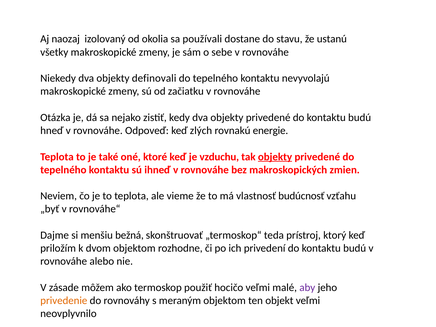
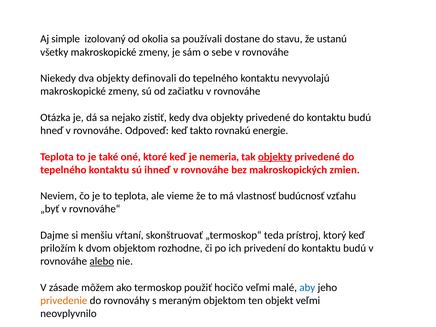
naozaj: naozaj -> simple (66, 39)
zlých: zlých -> takto (201, 131)
vzduchu: vzduchu -> nemeria (219, 157)
bežná: bežná -> vŕtaní (129, 235)
alebo underline: none -> present (102, 261)
aby colour: purple -> blue (307, 288)
